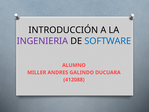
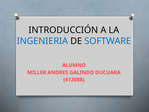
INGENIERIA colour: purple -> blue (42, 41)
